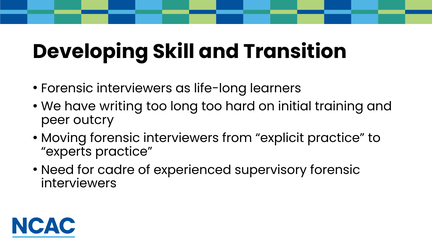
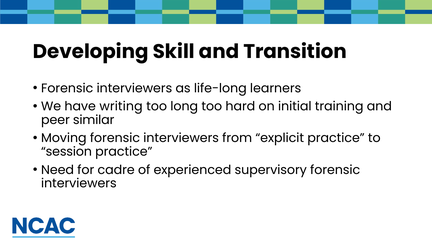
outcry: outcry -> similar (94, 120)
experts: experts -> session (66, 152)
